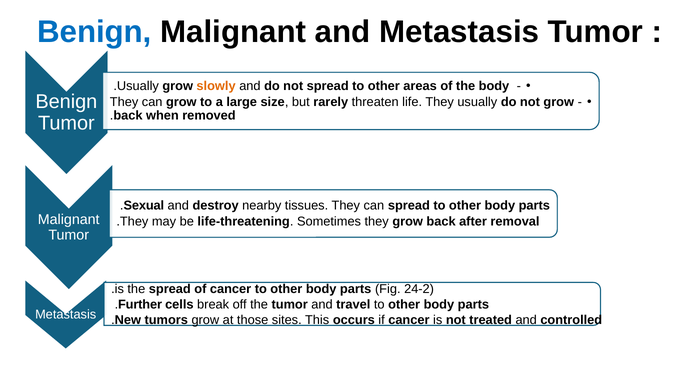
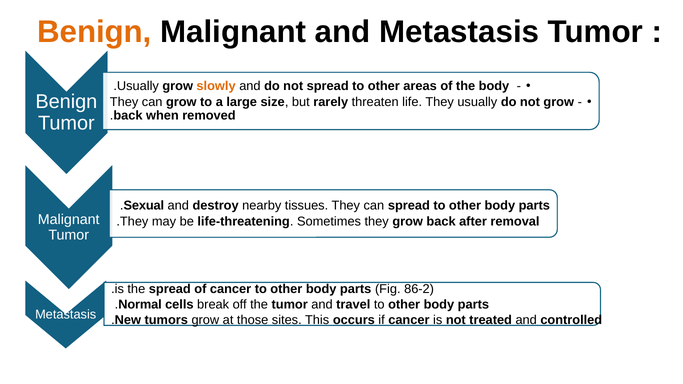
Benign colour: blue -> orange (94, 32)
24-2: 24-2 -> 86-2 (419, 289)
Further: Further -> Normal (140, 305)
